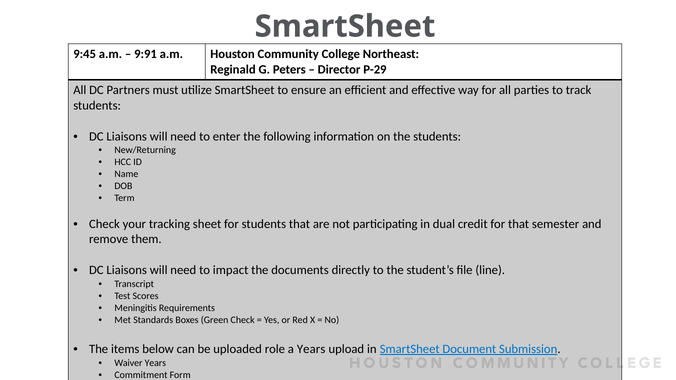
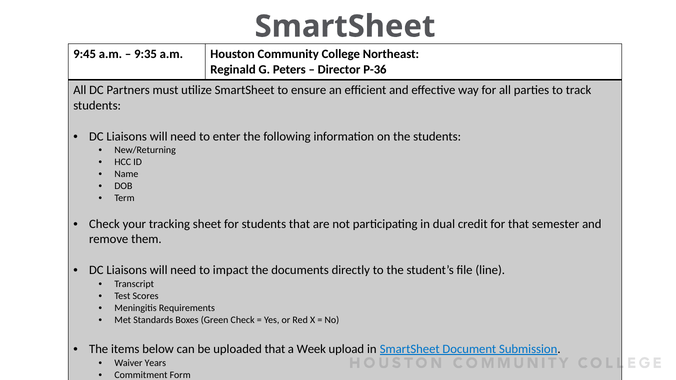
9:91: 9:91 -> 9:35 (146, 54)
P-29: P-29 -> P-36 (375, 70)
uploaded role: role -> that (275, 349)
a Years: Years -> Week (311, 349)
